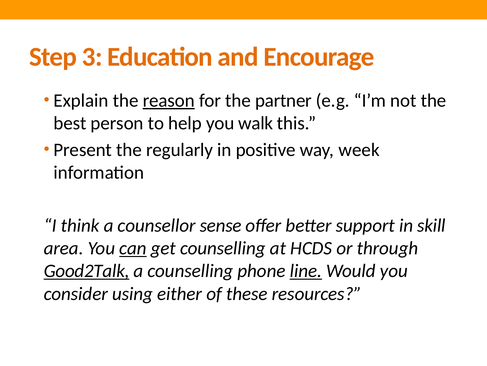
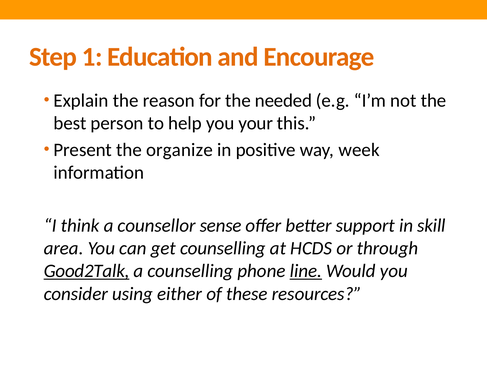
3: 3 -> 1 (92, 57)
reason underline: present -> none (169, 100)
partner: partner -> needed (283, 100)
walk: walk -> your (256, 123)
regularly: regularly -> organize (179, 149)
can underline: present -> none (133, 248)
